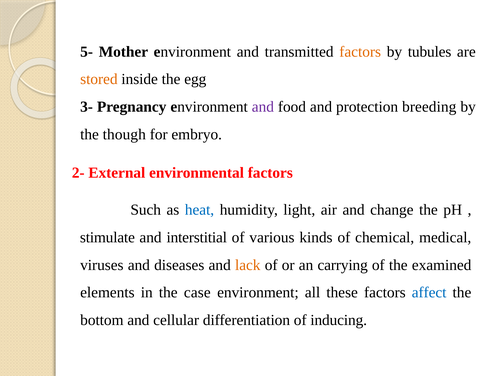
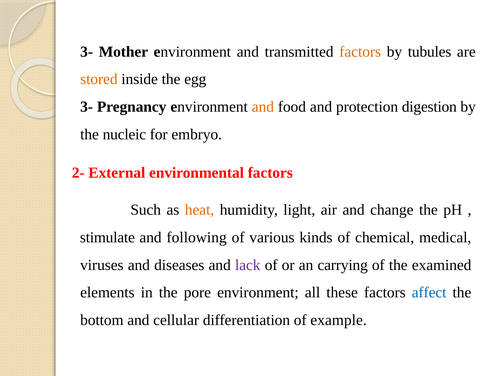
5-: 5- -> 3- (87, 52)
and colour: purple -> orange (263, 107)
breeding: breeding -> digestion (429, 107)
though: though -> nucleic (124, 135)
heat colour: blue -> orange (199, 210)
interstitial: interstitial -> following (197, 238)
lack colour: orange -> purple (248, 265)
case: case -> pore (197, 293)
inducing: inducing -> example (339, 321)
